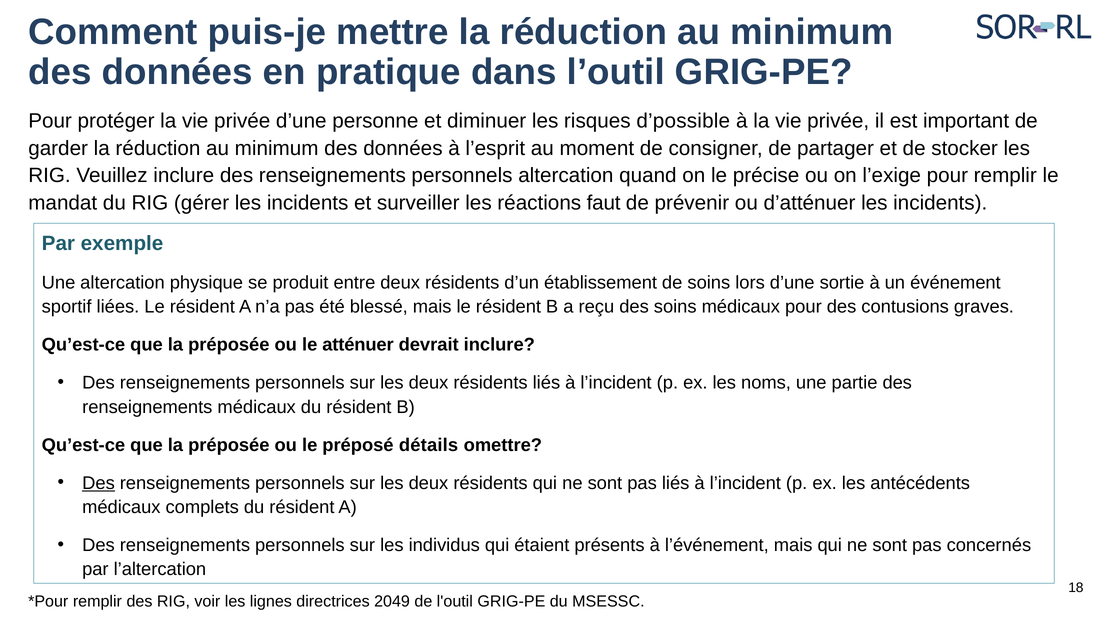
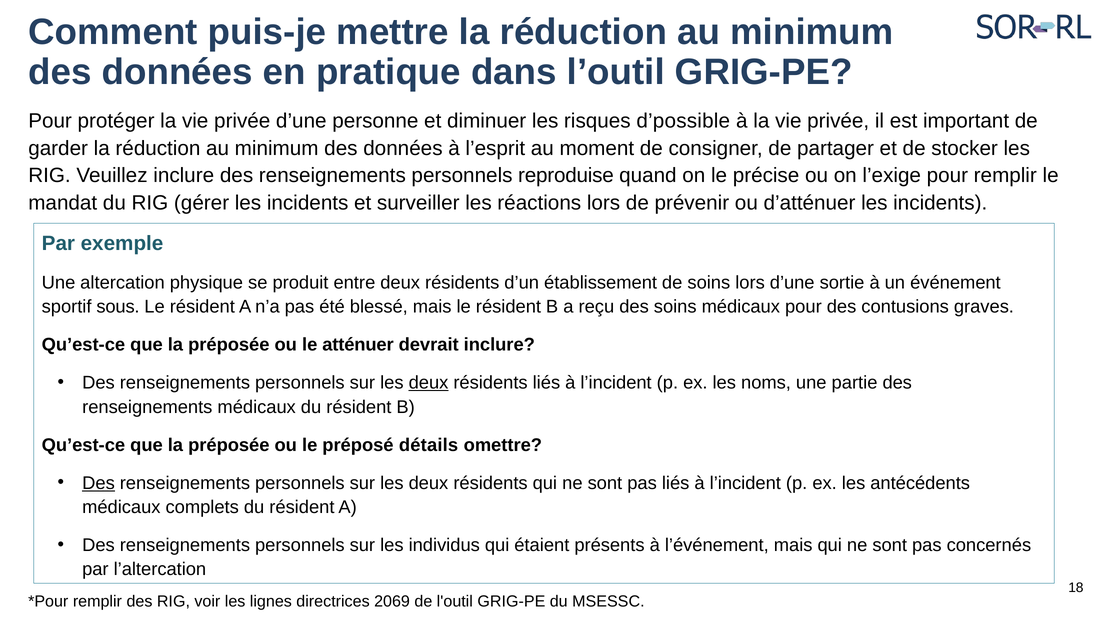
personnels altercation: altercation -> reproduise (566, 175)
réactions faut: faut -> lors (604, 203)
liées: liées -> sous (118, 307)
deux underline: none -> present (429, 383)
2049: 2049 -> 2069 (392, 601)
